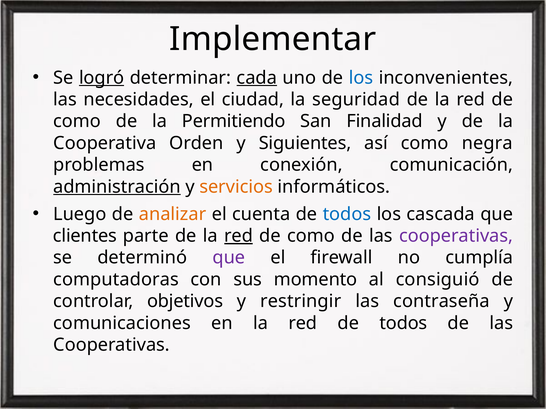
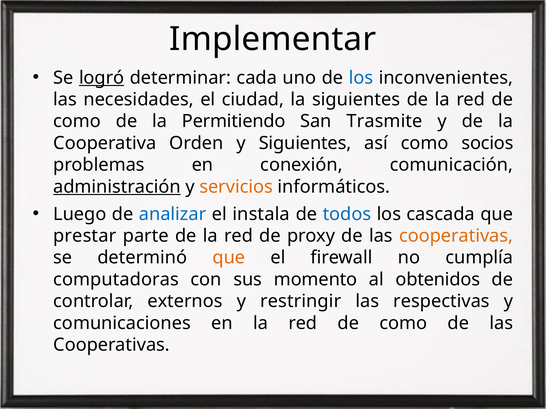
cada underline: present -> none (257, 78)
la seguridad: seguridad -> siguientes (356, 100)
Finalidad: Finalidad -> Trasmite (384, 121)
negra: negra -> socios (487, 143)
analizar colour: orange -> blue (173, 214)
cuenta: cuenta -> instala (261, 214)
clientes: clientes -> prestar (85, 236)
red underline: present -> none (239, 236)
como: como -> proxy (311, 236)
cooperativas colour: purple -> orange (456, 236)
que colour: purple -> orange (229, 258)
consiguió: consiguió -> obtenidos (438, 280)
objetivos: objetivos -> externos (185, 302)
contraseña: contraseña -> respectivas (441, 302)
todos: todos -> como (403, 323)
